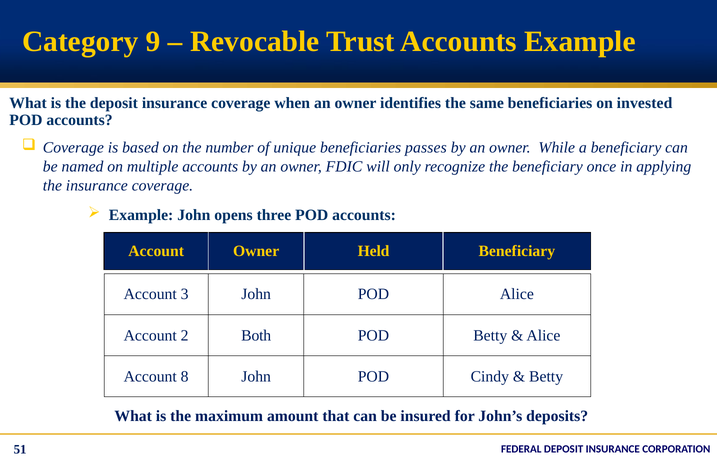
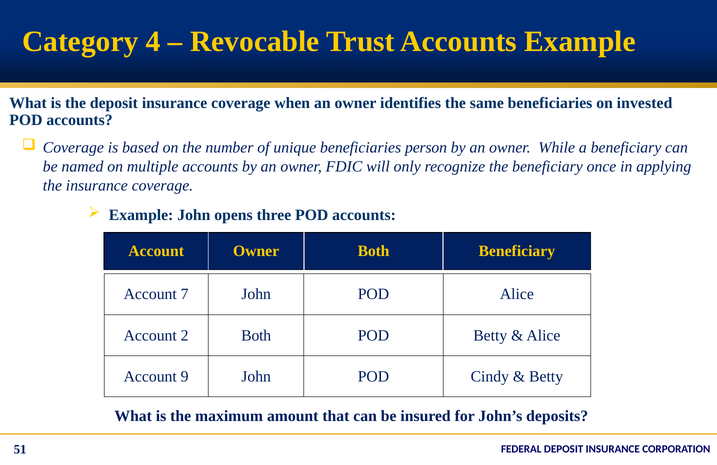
9: 9 -> 4 (153, 42)
passes: passes -> person (426, 148)
Owner Held: Held -> Both (374, 251)
3: 3 -> 7 (185, 294)
8: 8 -> 9 (185, 376)
